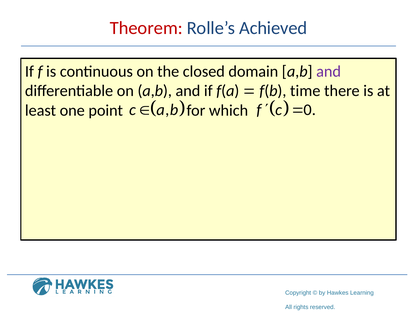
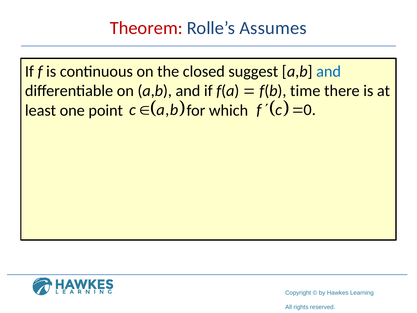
Achieved: Achieved -> Assumes (273, 28)
domain: domain -> suggest (253, 71)
and colour: purple -> blue (329, 71)
